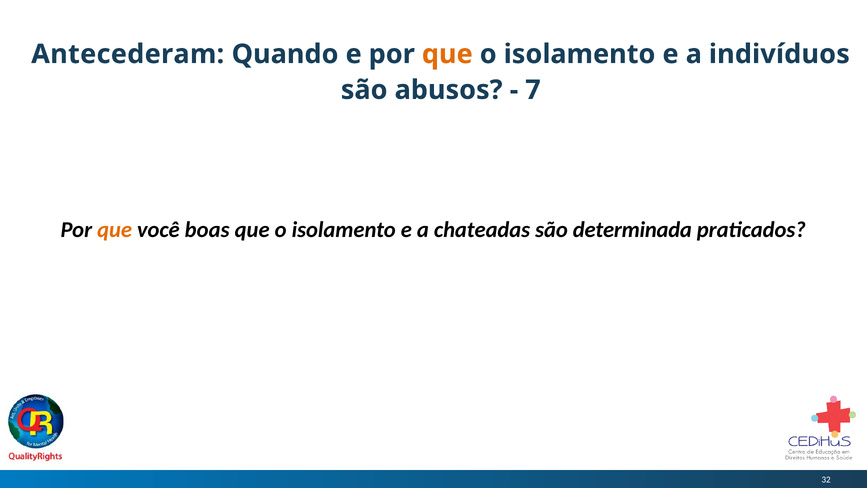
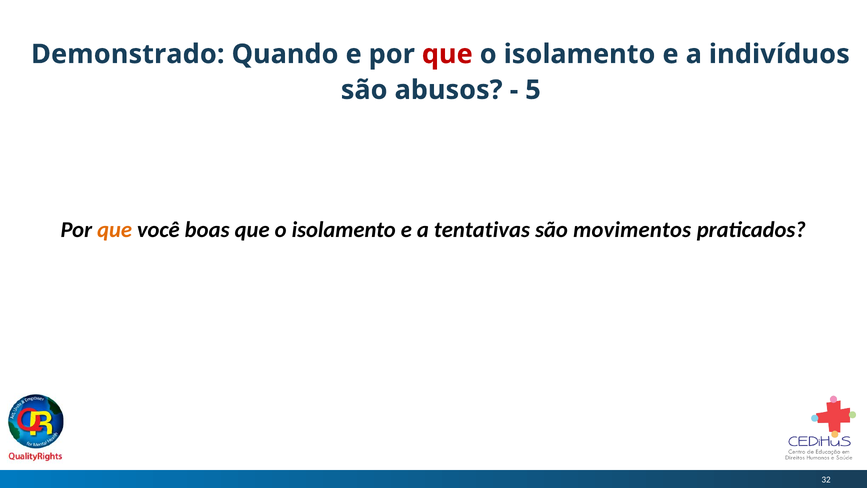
Antecederam: Antecederam -> Demonstrado (128, 54)
que colour: orange -> red (447, 54)
7: 7 -> 5 (533, 90)
chateadas: chateadas -> tentativas (482, 230)
determinada: determinada -> movimentos (632, 230)
